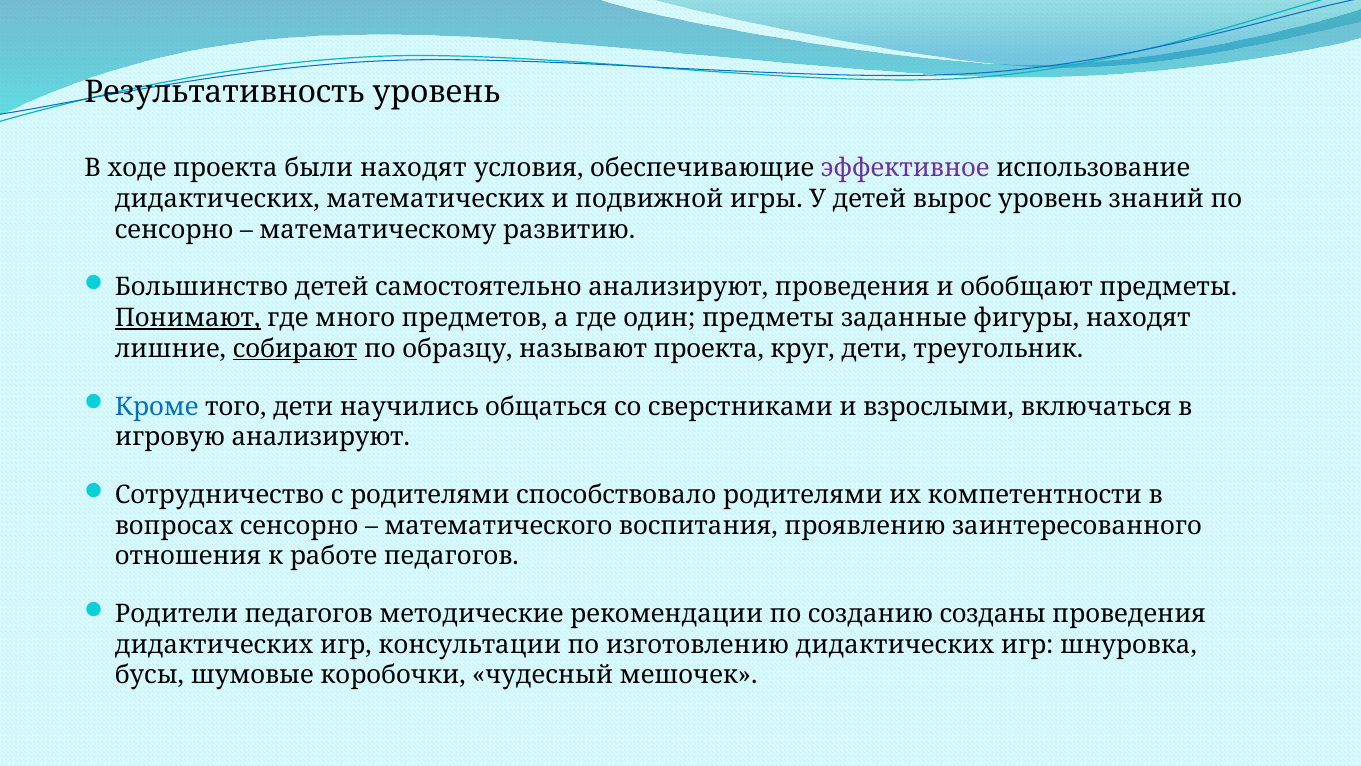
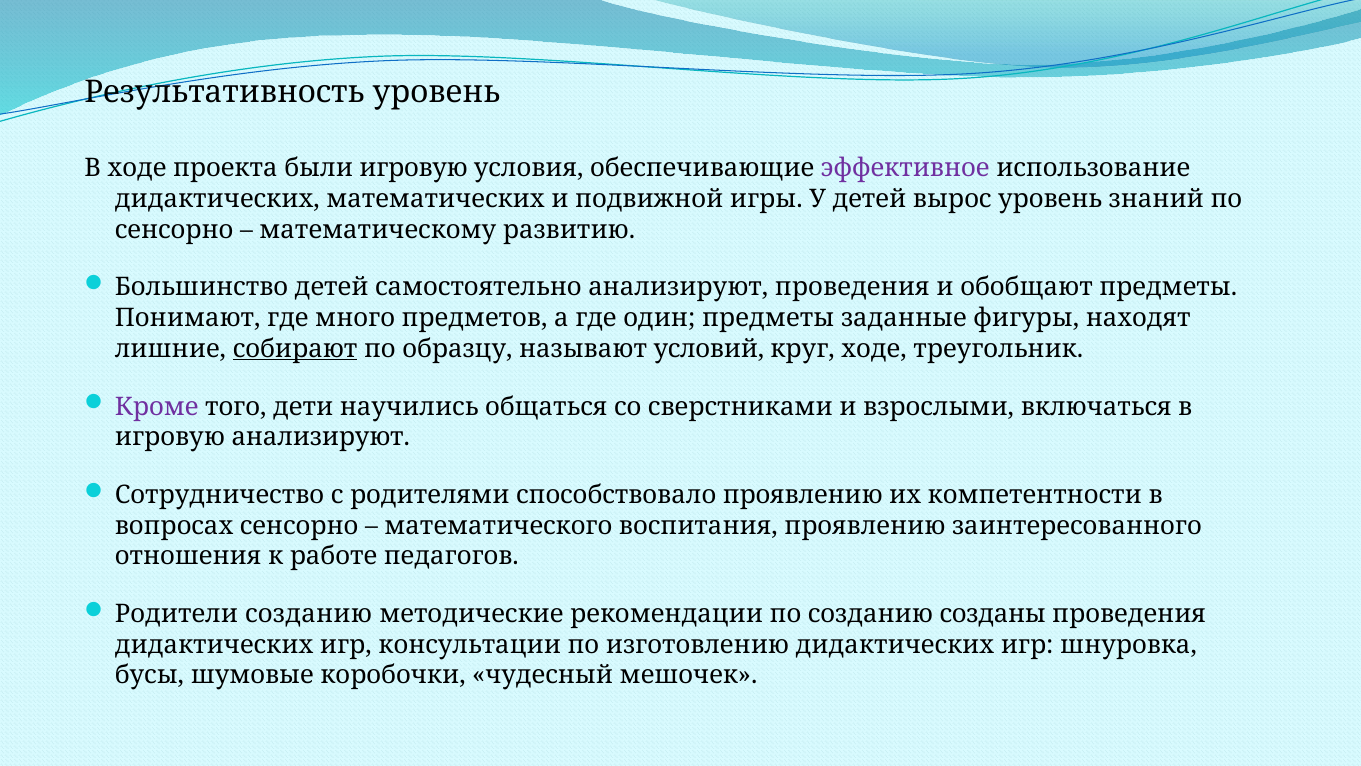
были находят: находят -> игровую (414, 168)
Понимают underline: present -> none (188, 318)
называют проекта: проекта -> условий (709, 349)
круг дети: дети -> ходе (874, 349)
Кроме colour: blue -> purple (157, 406)
способствовало родителями: родителями -> проявлению (803, 495)
Родители педагогов: педагогов -> созданию (309, 614)
